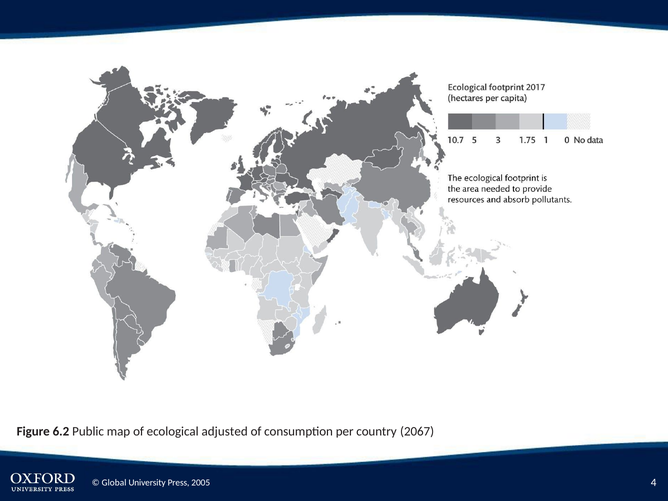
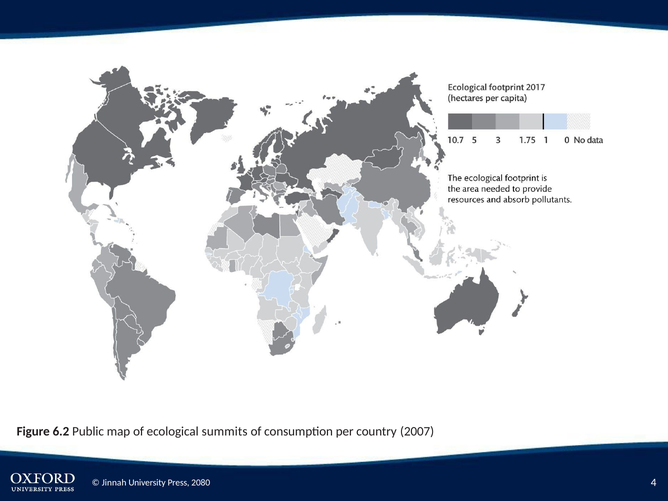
adjusted: adjusted -> summits (225, 432)
2067: 2067 -> 2007 (417, 432)
Global: Global -> Jinnah (114, 483)
2005: 2005 -> 2080 (201, 483)
